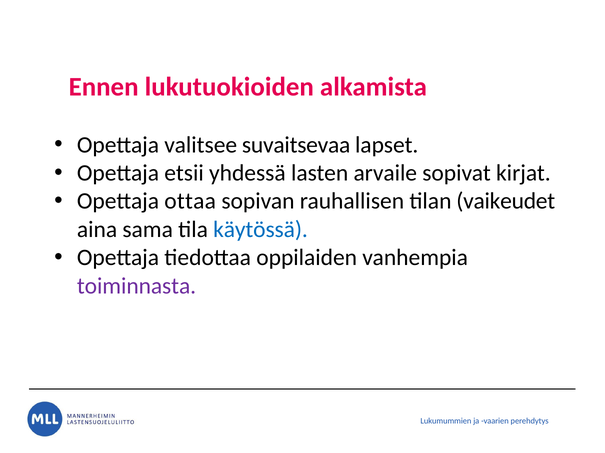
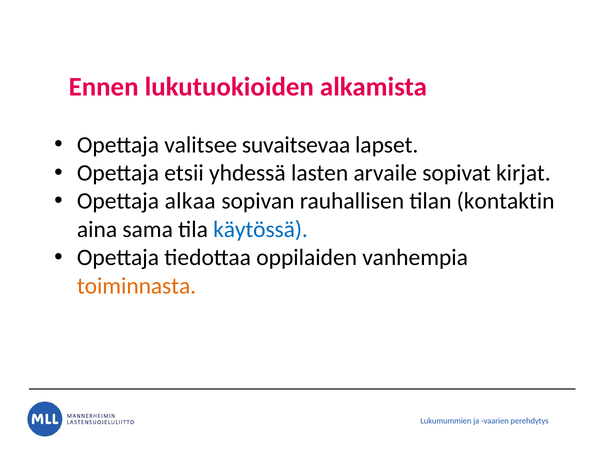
ottaa: ottaa -> alkaa (190, 202)
vaikeudet: vaikeudet -> kontaktin (506, 202)
toiminnasta colour: purple -> orange (137, 286)
